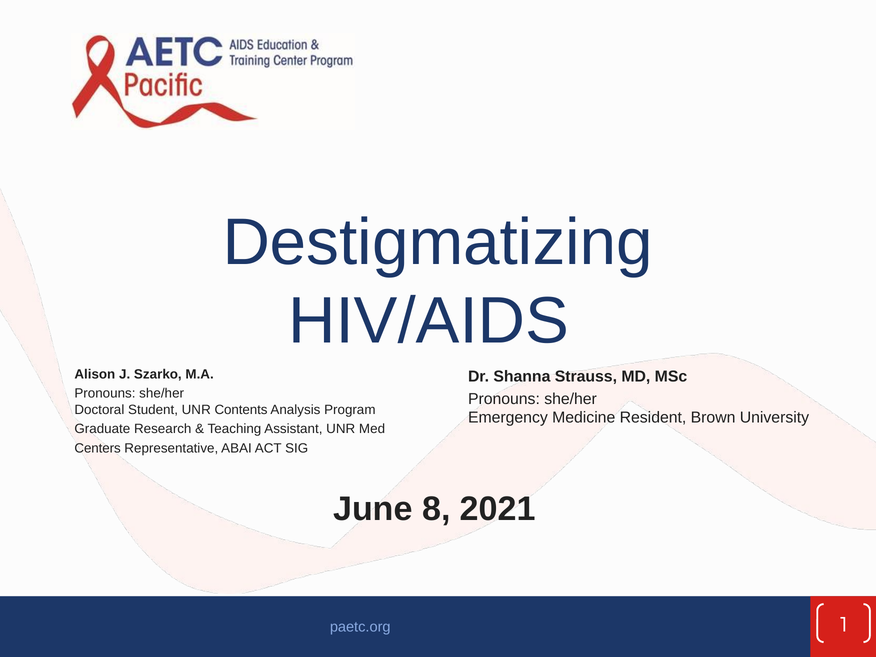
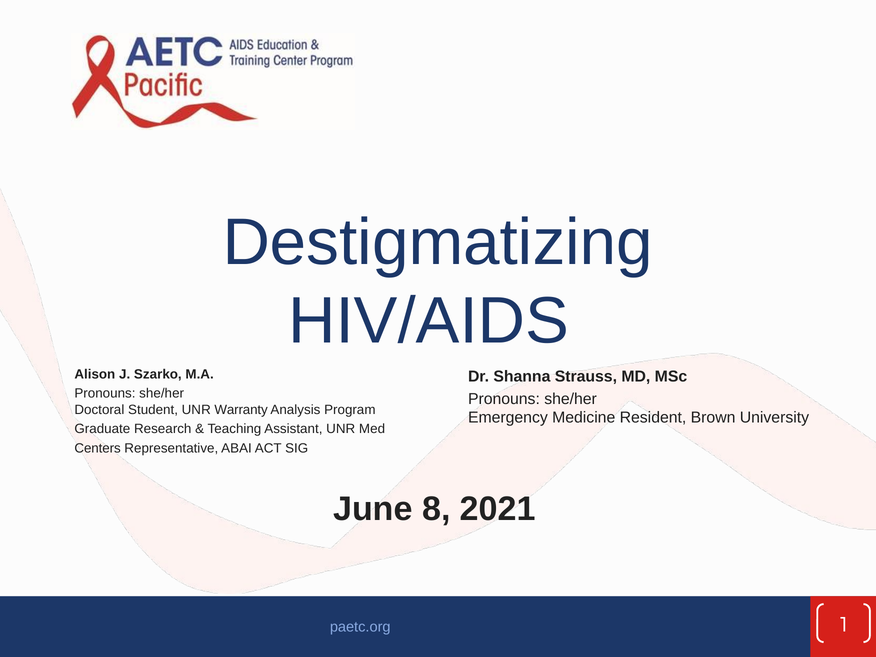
Contents: Contents -> Warranty (241, 410)
